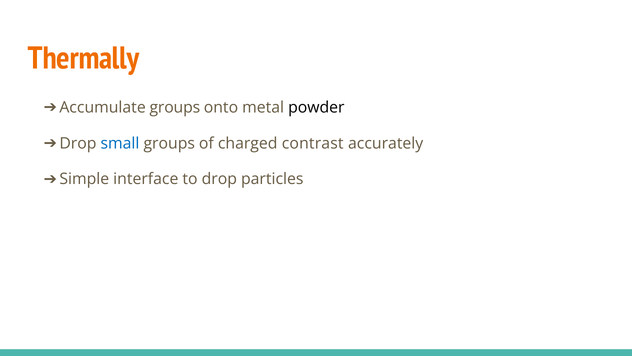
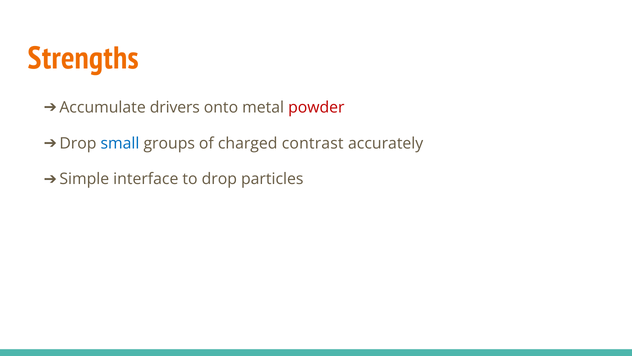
Thermally: Thermally -> Strengths (83, 58)
groups: groups -> drivers (175, 107)
powder colour: black -> red (316, 107)
